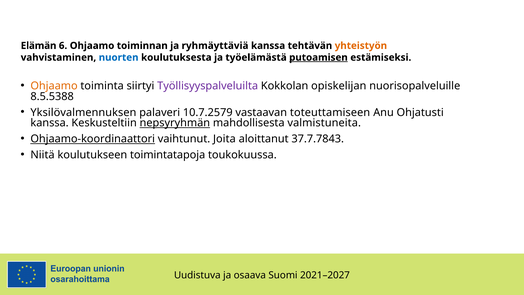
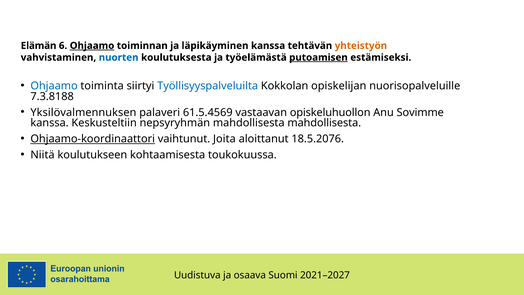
Ohjaamo underline: none -> present (92, 46)
ryhmäyttäviä: ryhmäyttäviä -> läpikäyminen (215, 46)
Ohjaamo colour: orange -> blue (54, 86)
Työllisyyspalveluilta colour: purple -> blue (208, 86)
8.5.5388: 8.5.5388 -> 7.3.8188 (52, 96)
10.7.2579: 10.7.2579 -> 61.5.4569 (208, 112)
toteuttamiseen: toteuttamiseen -> opiskeluhuollon (330, 112)
Ohjatusti: Ohjatusti -> Sovimme (420, 112)
nepsyryhmän underline: present -> none (175, 123)
mahdollisesta valmistuneita: valmistuneita -> mahdollisesta (324, 123)
37.7.7843: 37.7.7843 -> 18.5.2076 (318, 139)
toimintatapoja: toimintatapoja -> kohtaamisesta (168, 155)
